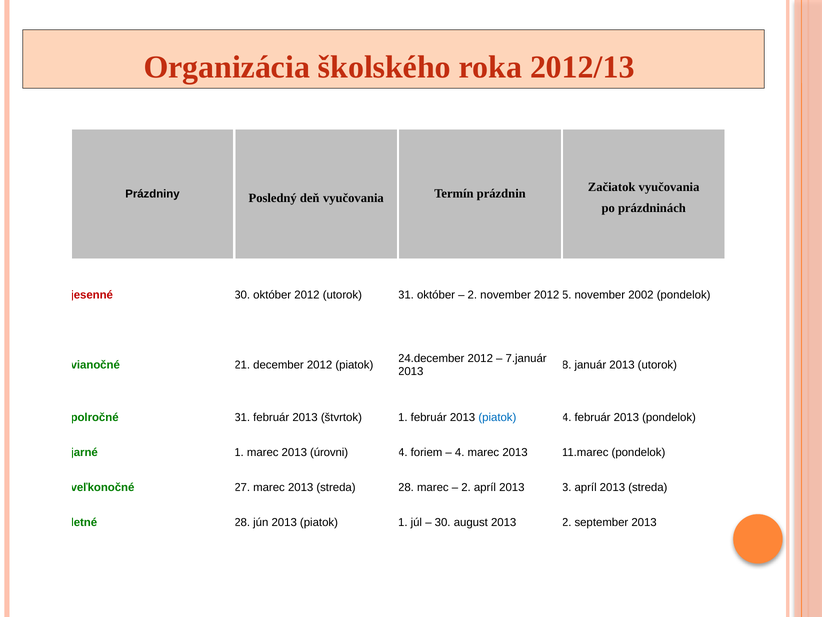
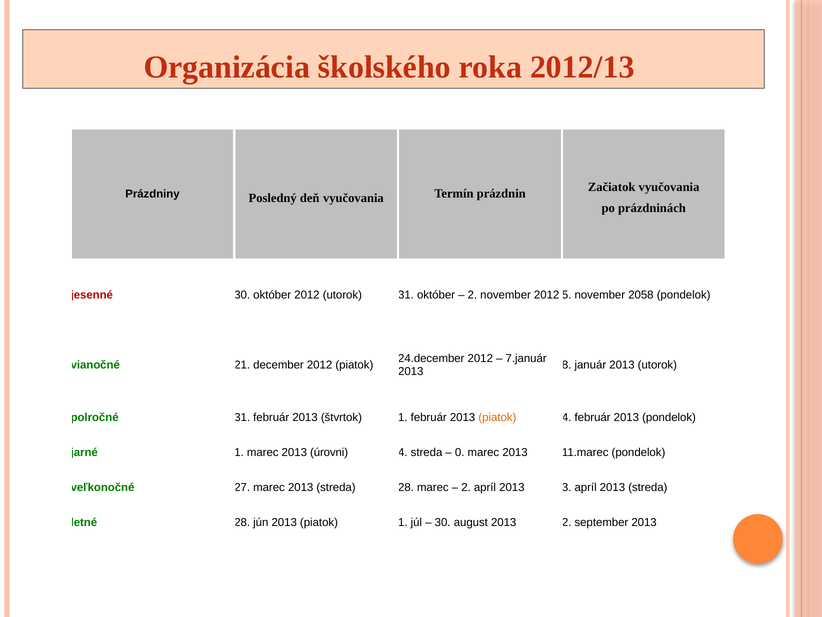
2002: 2002 -> 2058 (641, 295)
piatok colour: blue -> orange (497, 417)
4 foriem: foriem -> streda (427, 452)
4: 4 -> 0 (460, 452)
